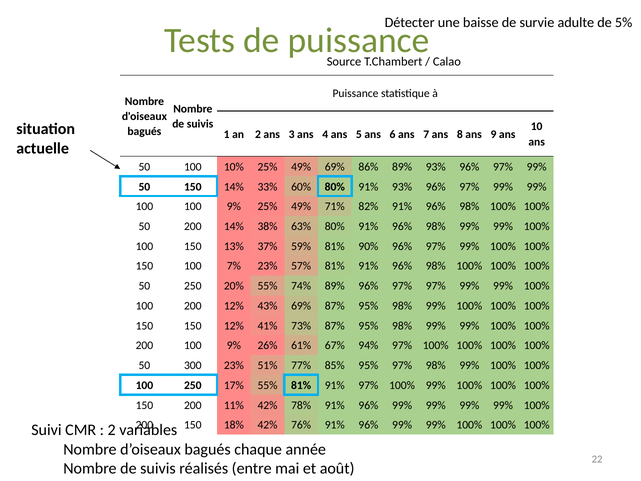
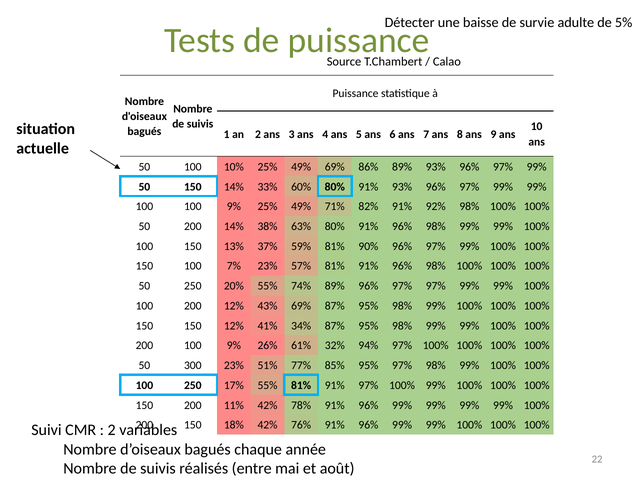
82% 91% 96%: 96% -> 92% (436, 206)
73%: 73% -> 34% (301, 326)
67%: 67% -> 32% (335, 345)
